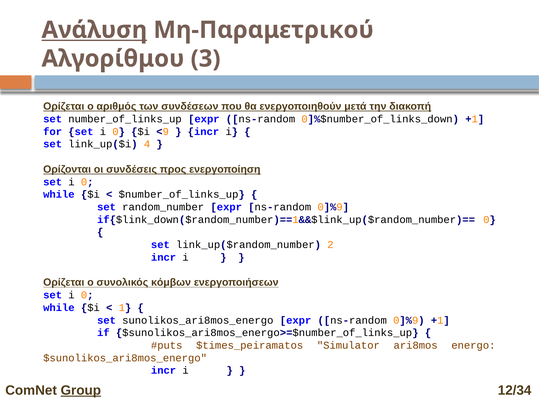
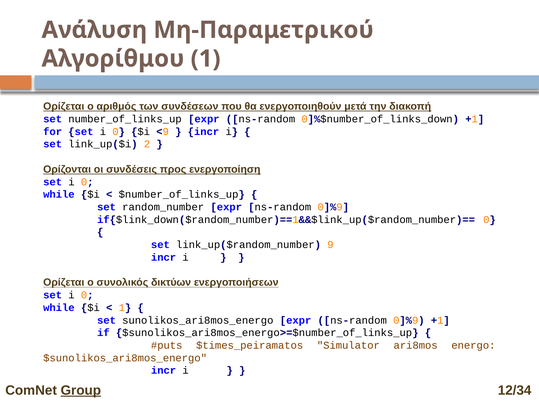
Ανάλυση underline: present -> none (94, 30)
Αλγορίθμου 3: 3 -> 1 (206, 59)
4: 4 -> 2 (147, 144)
2: 2 -> 9 (330, 245)
κόμβων: κόμβων -> δικτύων (171, 283)
